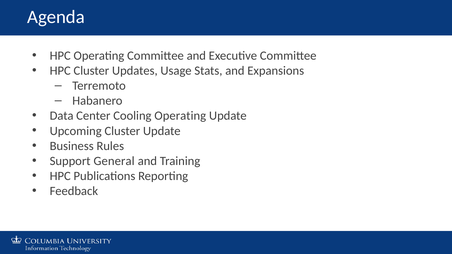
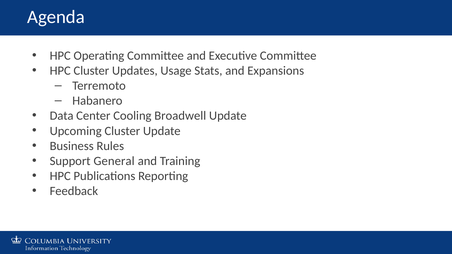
Cooling Operating: Operating -> Broadwell (180, 116)
